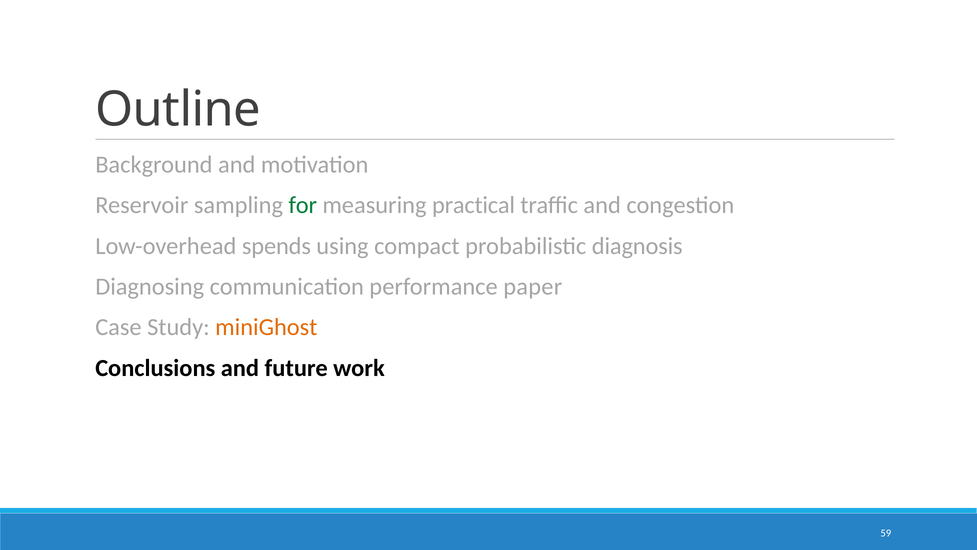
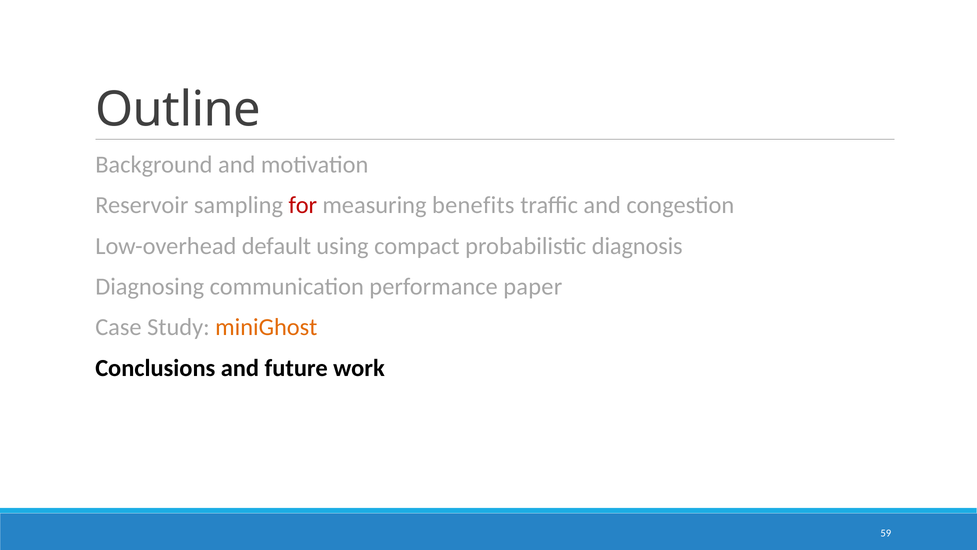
for colour: green -> red (303, 205)
practical: practical -> benefits (473, 205)
spends: spends -> default (276, 246)
